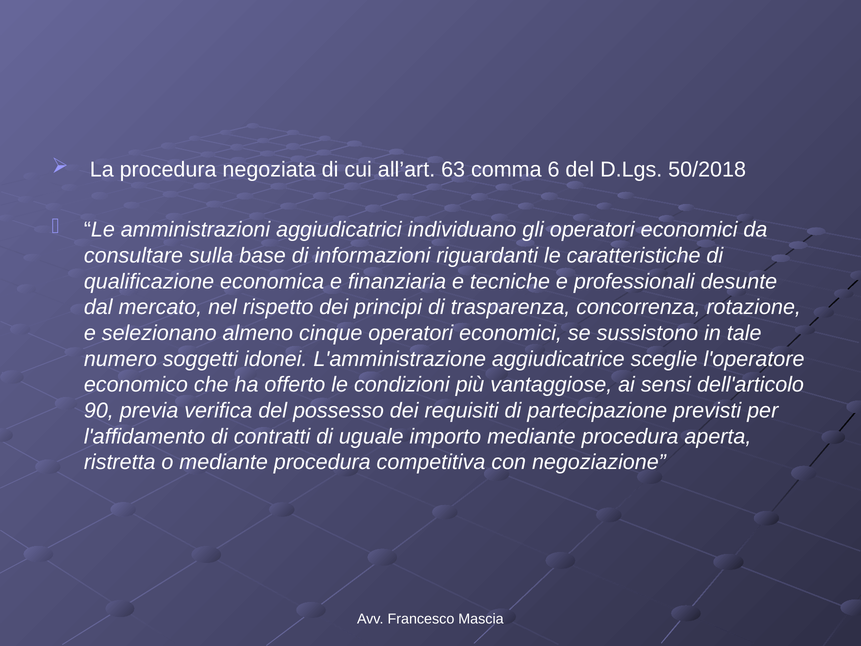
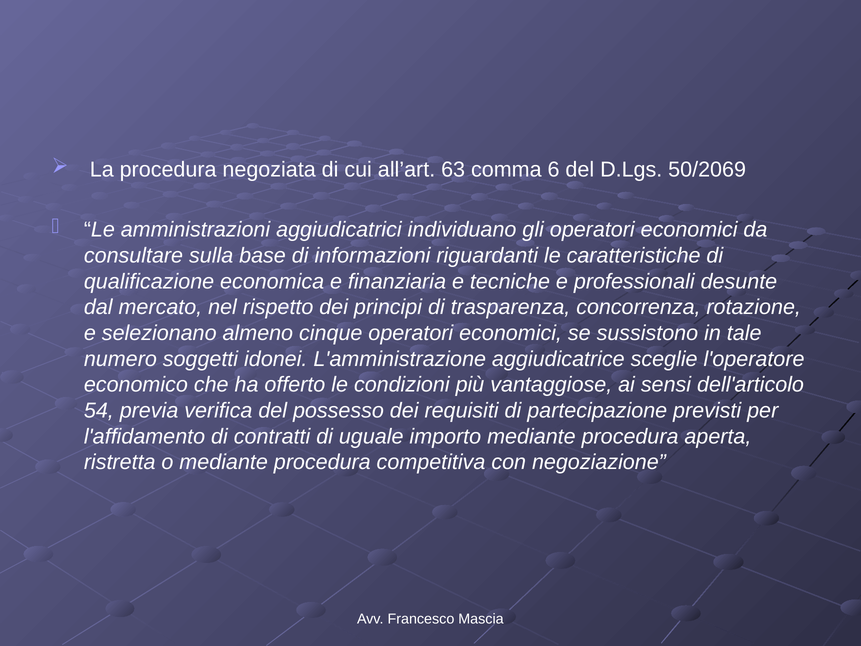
50/2018: 50/2018 -> 50/2069 (707, 169)
90: 90 -> 54 (99, 410)
